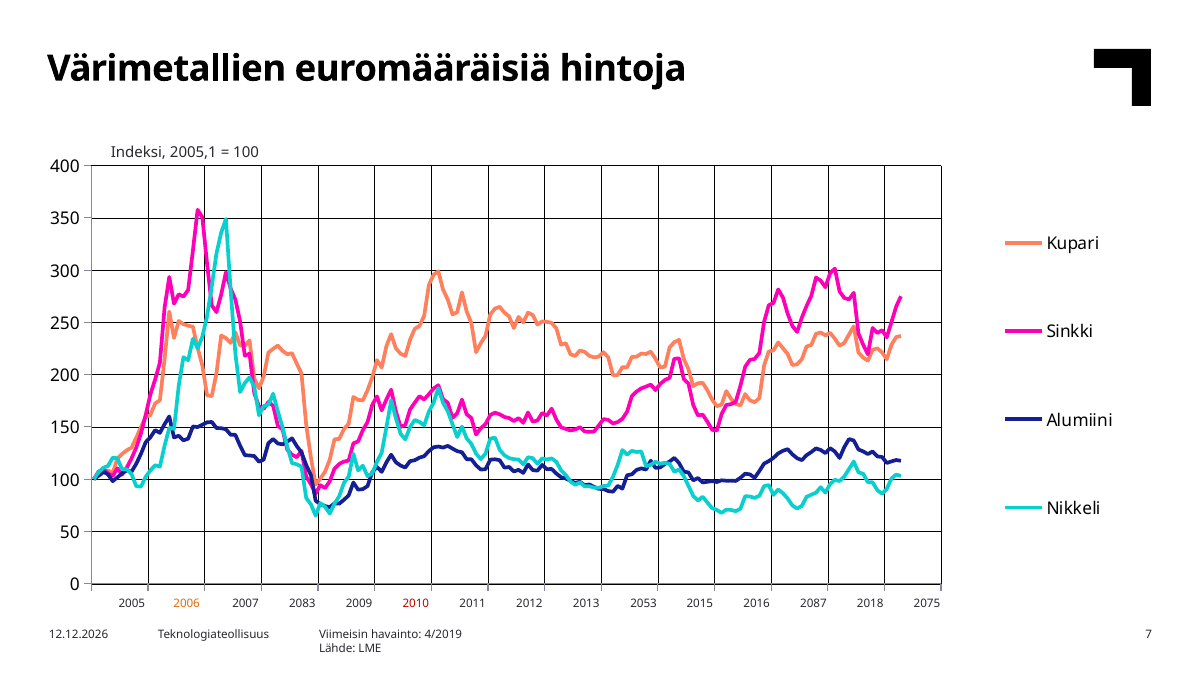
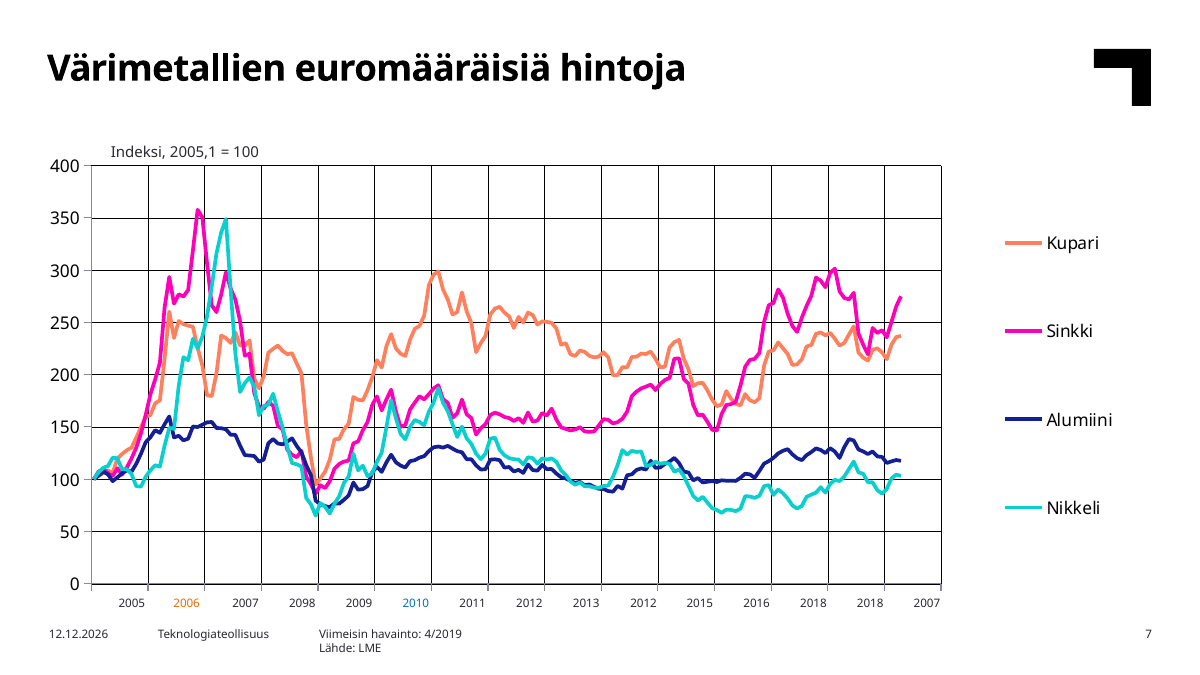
2083: 2083 -> 2098 (302, 603)
2010 colour: red -> blue (416, 603)
2013 2053: 2053 -> 2012 (644, 603)
2016 2087: 2087 -> 2018 (813, 603)
2018 2075: 2075 -> 2007 (927, 603)
